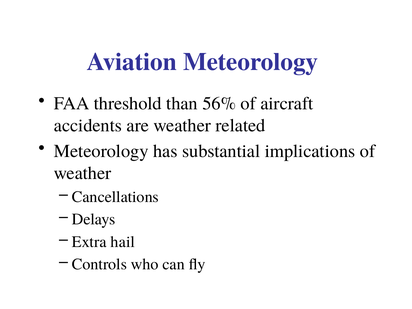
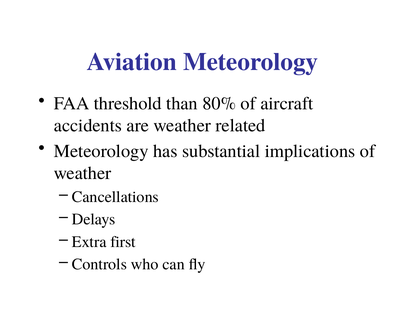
56%: 56% -> 80% (219, 104)
hail: hail -> first (123, 242)
